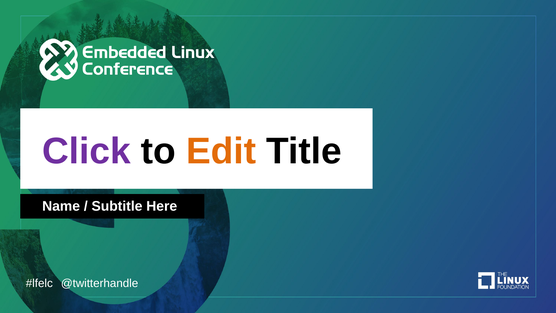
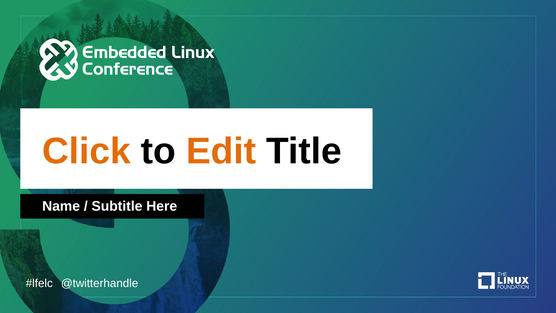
Click colour: purple -> orange (86, 151)
